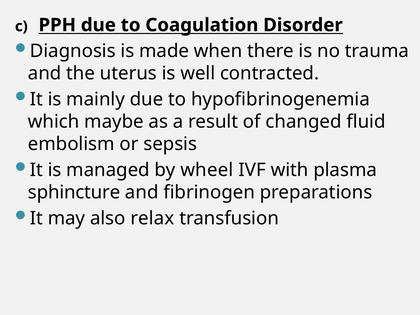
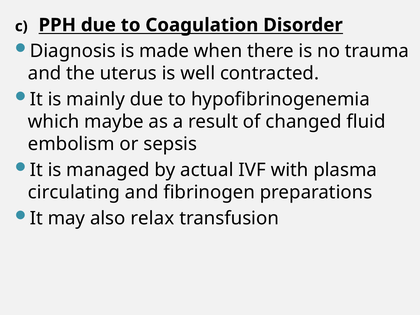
wheel: wheel -> actual (207, 170)
sphincture: sphincture -> circulating (74, 192)
